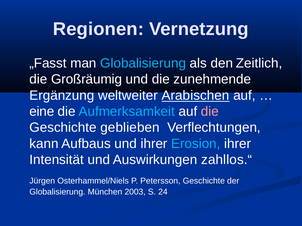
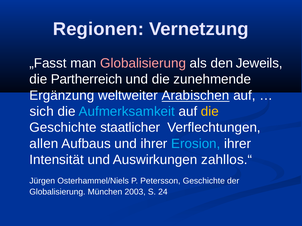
Globalisierung colour: light blue -> pink (143, 63)
Zeitlich: Zeitlich -> Jeweils (259, 63)
Großräumig: Großräumig -> Partherreich (87, 80)
eine: eine -> sich (42, 112)
die colour: pink -> yellow (210, 112)
geblieben: geblieben -> staatlicher (130, 128)
kann: kann -> allen (44, 144)
